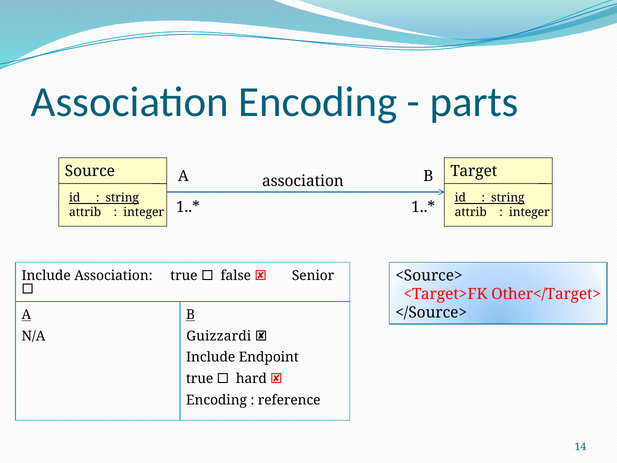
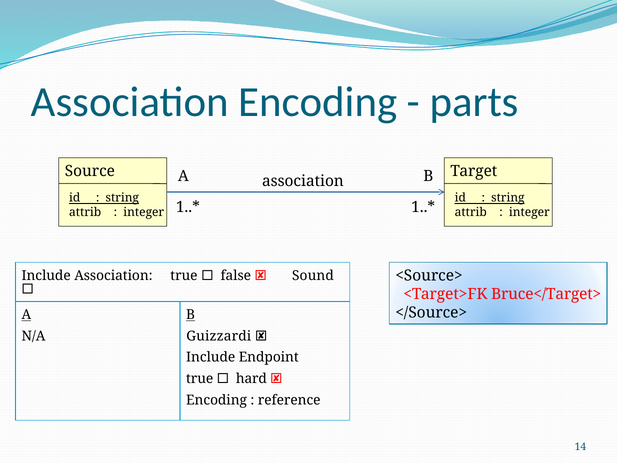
Senior: Senior -> Sound (313, 275)
Other</Target>: Other</Target> -> Bruce</Target> (546, 294)
